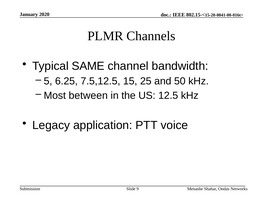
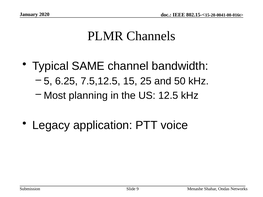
between: between -> planning (88, 96)
